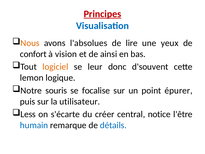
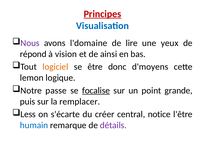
Nous colour: orange -> purple (30, 43)
l'absolues: l'absolues -> l'domaine (89, 43)
confort: confort -> répond (33, 54)
leur: leur -> être (95, 67)
d'souvent: d'souvent -> d'moyens (150, 67)
souris: souris -> passe (56, 90)
focalise underline: none -> present (96, 90)
épurer: épurer -> grande (179, 90)
utilisateur: utilisateur -> remplacer (80, 101)
détails colour: blue -> purple (113, 125)
